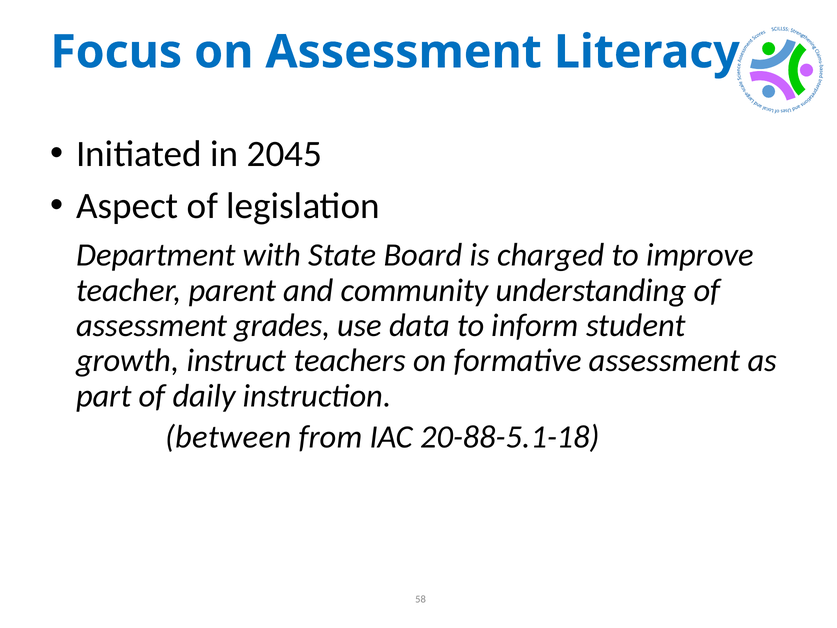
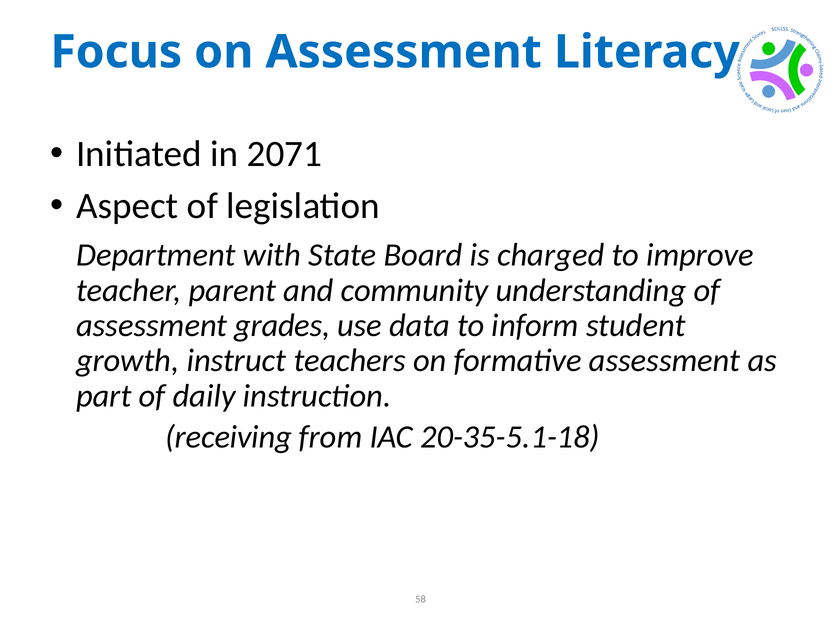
2045: 2045 -> 2071 (284, 154)
between: between -> receiving (229, 437)
20-88-5.1-18: 20-88-5.1-18 -> 20-35-5.1-18 (510, 437)
